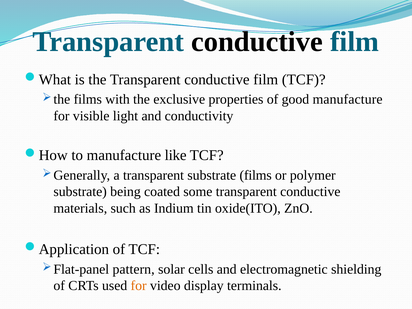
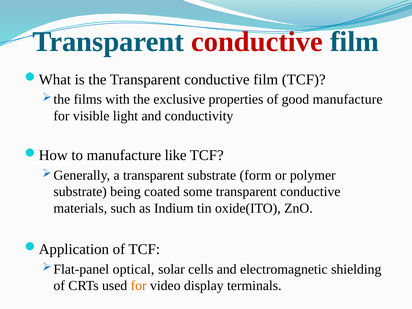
conductive colour: black -> red (257, 42)
substrate films: films -> form (256, 175)
pattern: pattern -> optical (134, 269)
